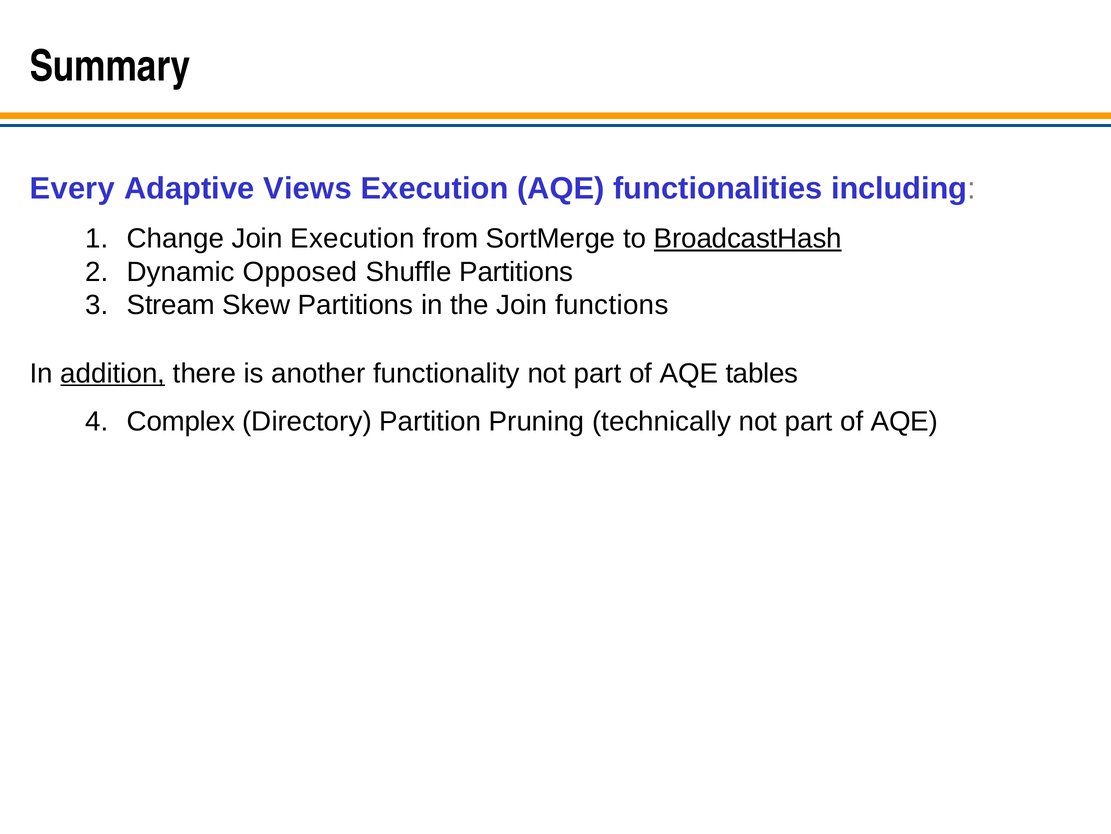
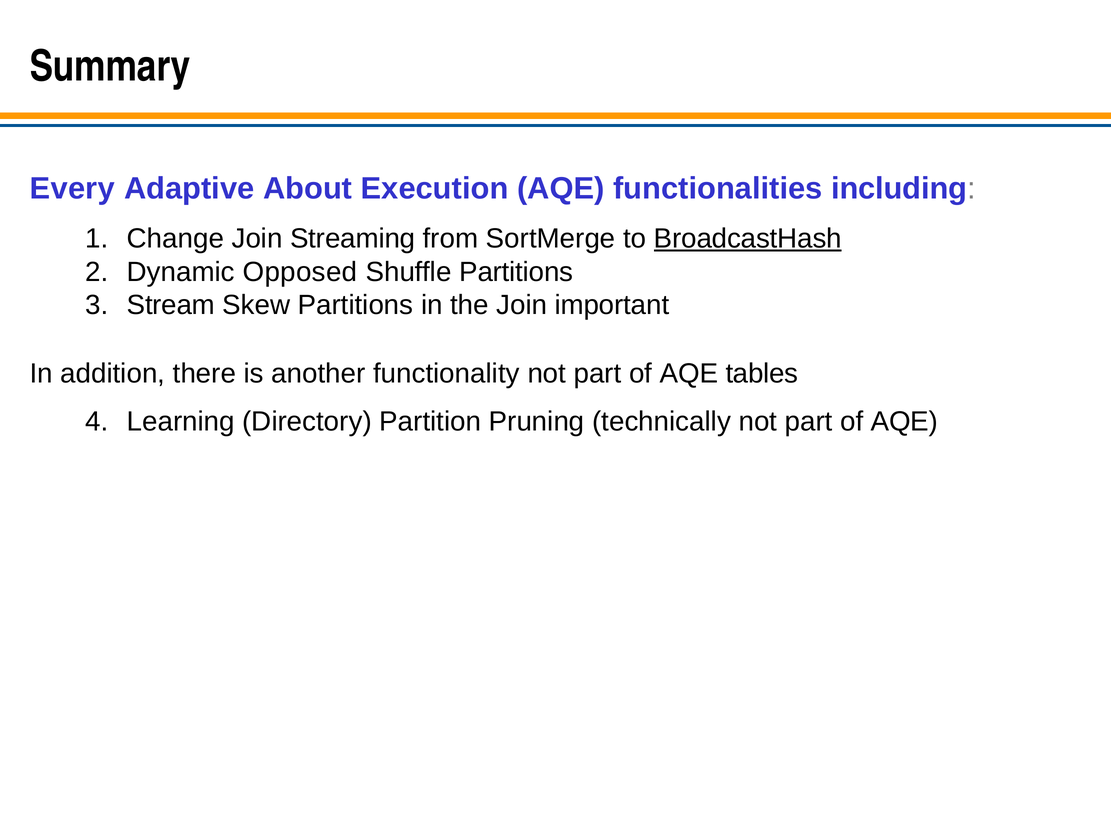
Views: Views -> About (308, 188)
Join Execution: Execution -> Streaming (353, 238)
functions: functions -> important (612, 305)
addition underline: present -> none (113, 373)
Complex: Complex -> Learning (181, 421)
